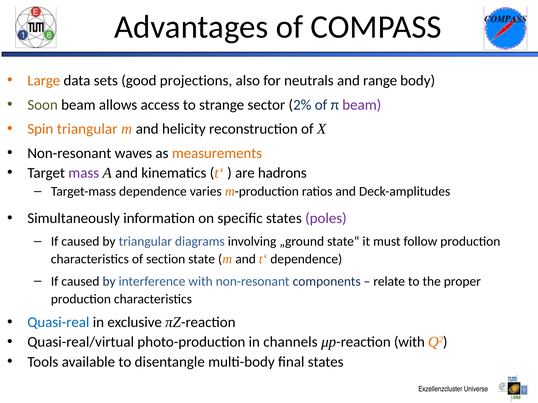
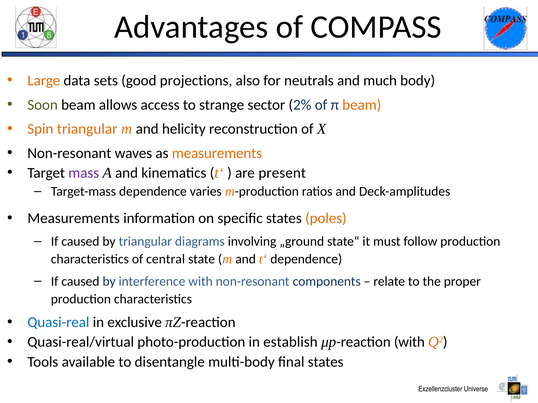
range: range -> much (380, 81)
beam colour: purple -> orange (362, 105)
hadrons: hadrons -> present (282, 173)
Simultaneously: Simultaneously -> Measurements (74, 219)
poles colour: purple -> orange (326, 219)
section: section -> central (166, 259)
channels: channels -> establish (290, 342)
